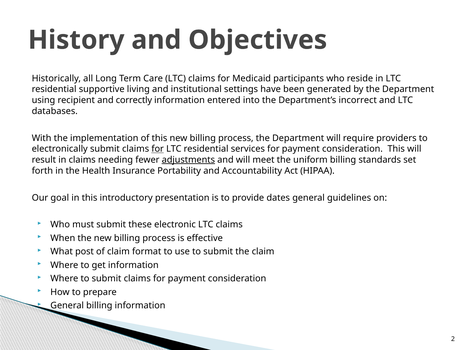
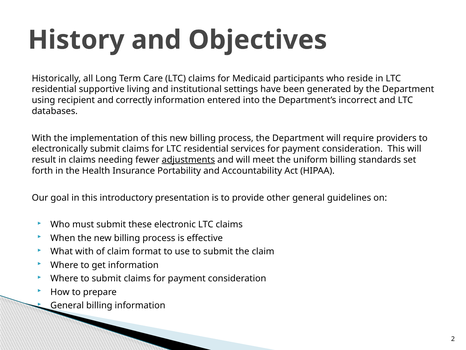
for underline: present -> none (158, 149)
dates: dates -> other (278, 197)
What post: post -> with (84, 251)
